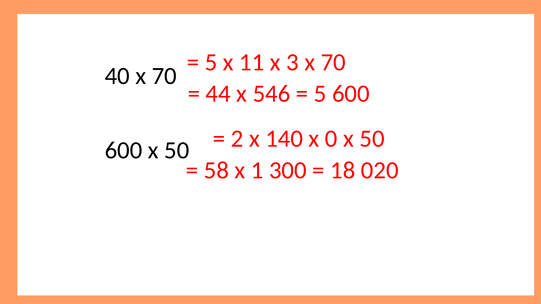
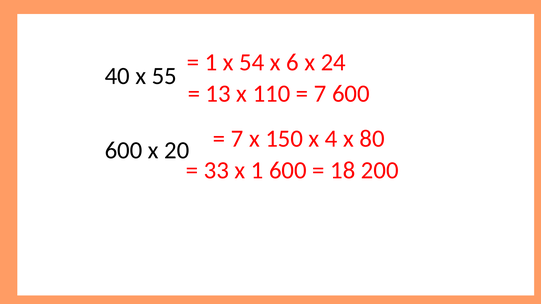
5: 5 -> 1 (211, 62)
11: 11 -> 54 (252, 62)
3: 3 -> 6 (293, 62)
70: 70 -> 24 (333, 62)
40 x 70: 70 -> 55 (164, 76)
44: 44 -> 13 (218, 94)
546: 546 -> 110 (271, 94)
5: 5 -> 7 (320, 94)
2: 2 -> 7 (237, 139)
140: 140 -> 150 (284, 139)
0: 0 -> 4 (331, 139)
50: 50 -> 80 (372, 139)
600 x 50: 50 -> 20 (177, 150)
58: 58 -> 33 (216, 170)
1 300: 300 -> 600 (288, 170)
020: 020 -> 200 (380, 170)
